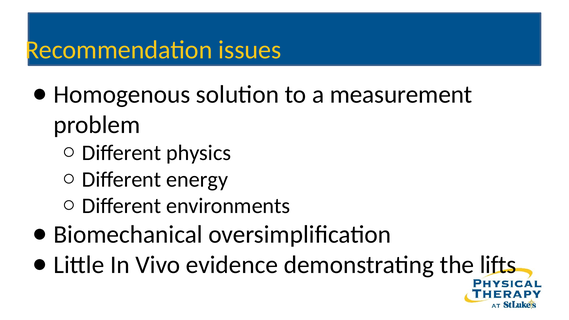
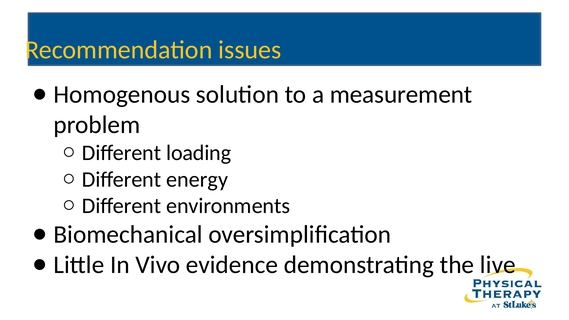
physics: physics -> loading (199, 153)
lifts: lifts -> live (498, 265)
